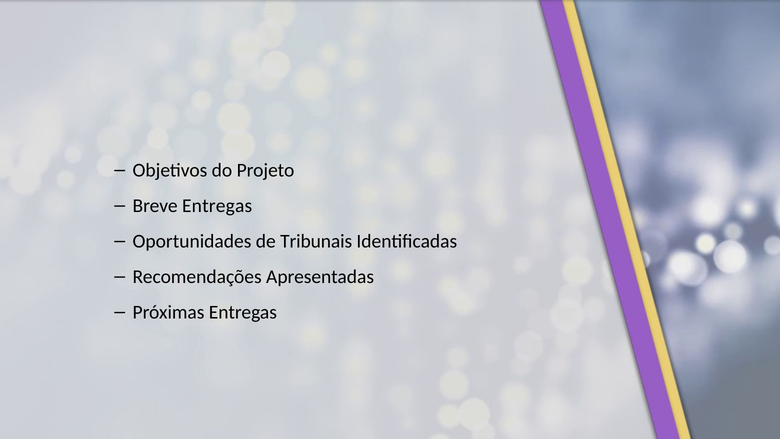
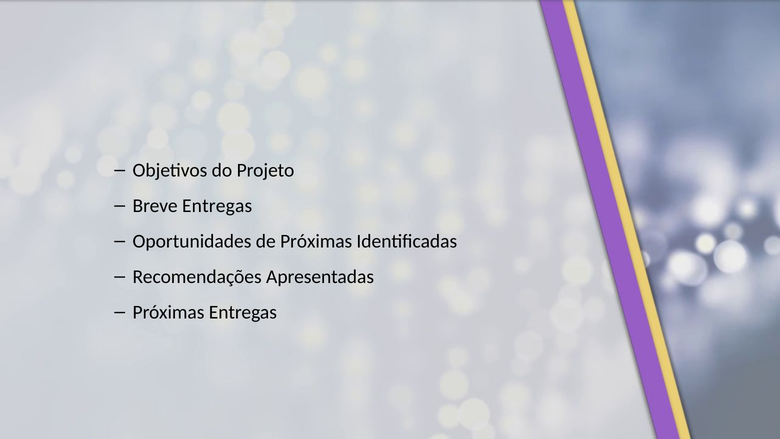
de Tribunais: Tribunais -> Próximas (316, 241)
